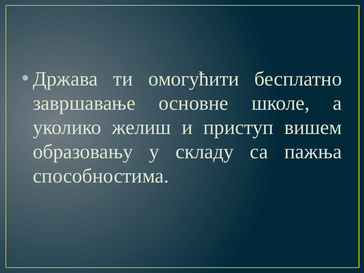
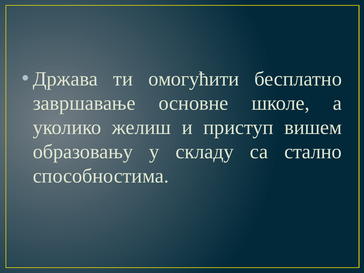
пажња: пажња -> стално (313, 152)
